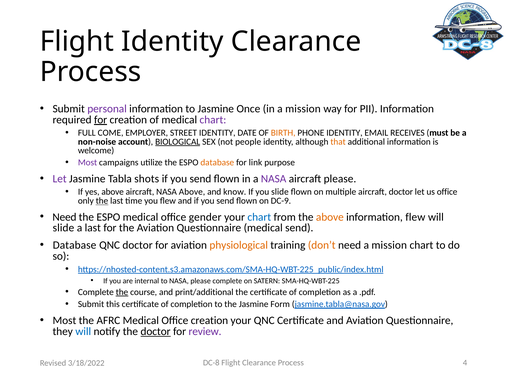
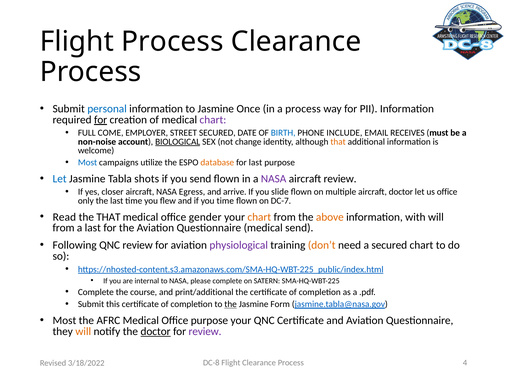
Flight Identity: Identity -> Process (172, 42)
personal colour: purple -> blue (107, 109)
in a mission: mission -> process (303, 109)
STREET IDENTITY: IDENTITY -> SECURED (217, 133)
BIRTH colour: orange -> blue (283, 133)
PHONE IDENTITY: IDENTITY -> INCLUDE (344, 133)
people: people -> change (248, 142)
Most colour: purple -> blue (88, 163)
for link: link -> last (256, 163)
Let colour: purple -> blue (60, 179)
aircraft please: please -> review (340, 179)
yes above: above -> closer (113, 192)
NASA Above: Above -> Egress (192, 192)
know: know -> arrive (235, 192)
the underline: present -> none (102, 201)
and if you send: send -> time (225, 201)
DC-9: DC-9 -> DC-7 (281, 201)
Need: Need -> Read (64, 217)
ESPO: ESPO -> THAT (108, 217)
chart colour: blue -> orange (259, 217)
information flew: flew -> with (415, 217)
slide: slide -> from (64, 228)
Database: Database -> Following (75, 245)
QNC doctor: doctor -> review (138, 245)
physiological colour: orange -> purple (239, 245)
need a mission: mission -> secured (389, 245)
the underline: present -> none (122, 292)
the underline: none -> present (231, 304)
Office creation: creation -> purpose (209, 321)
will colour: blue -> orange (83, 332)
